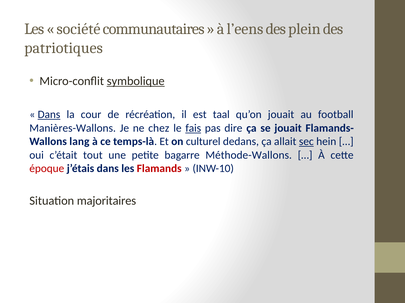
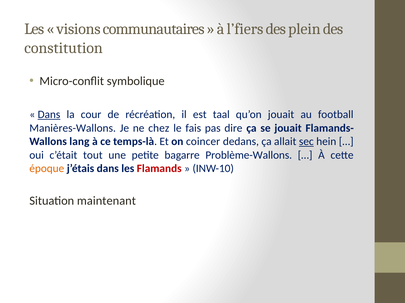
société: société -> visions (79, 29)
l’eens: l’eens -> l’fiers (245, 29)
patriotiques: patriotiques -> constitution (64, 48)
symbolique underline: present -> none (136, 81)
fais underline: present -> none (193, 128)
culturel: culturel -> coincer (203, 142)
Méthode-Wallons: Méthode-Wallons -> Problème-Wallons (249, 155)
époque colour: red -> orange (47, 169)
majoritaires: majoritaires -> maintenant (106, 201)
